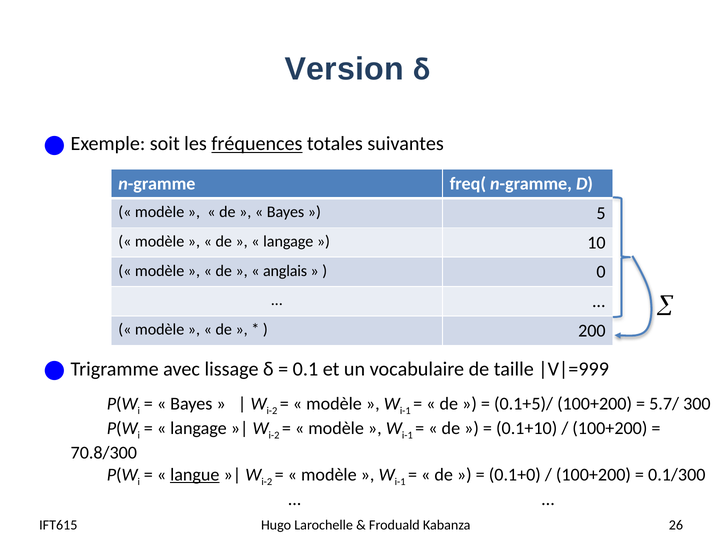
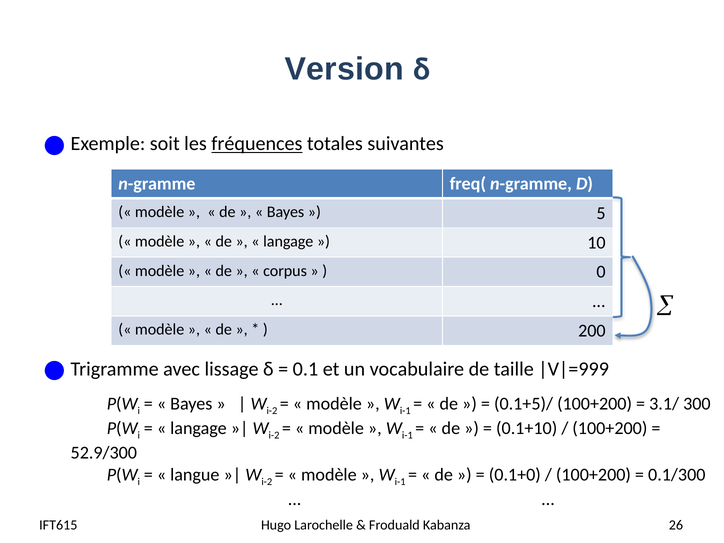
anglais: anglais -> corpus (285, 271)
5.7/: 5.7/ -> 3.1/ (664, 404)
70.8/300: 70.8/300 -> 52.9/300 (104, 453)
langue underline: present -> none (195, 475)
